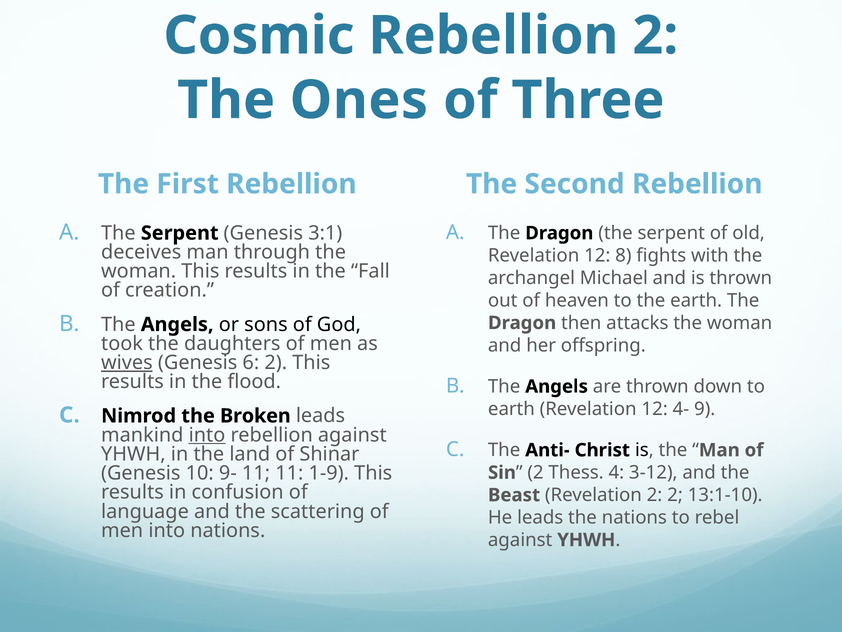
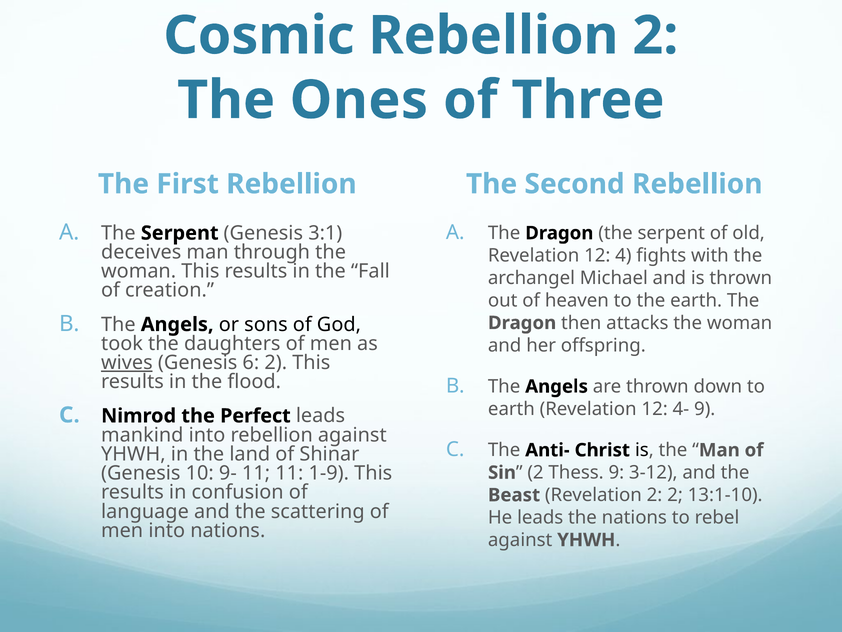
8: 8 -> 4 (623, 255)
Broken: Broken -> Perfect (255, 416)
into underline: present -> none (207, 435)
Thess 4: 4 -> 9 (616, 472)
